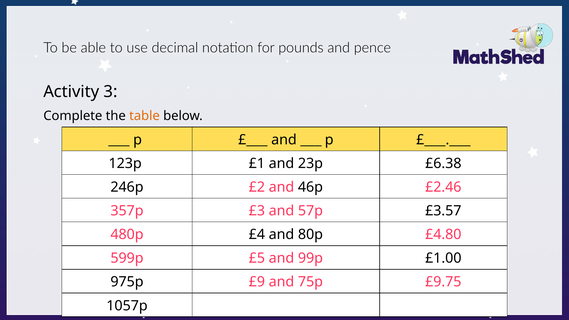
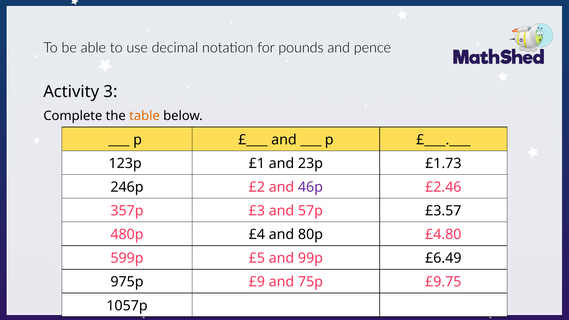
£6.38: £6.38 -> £1.73 (443, 163)
46p colour: black -> purple (310, 187)
£1.00: £1.00 -> £6.49 (443, 258)
